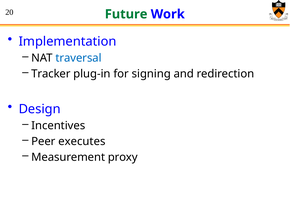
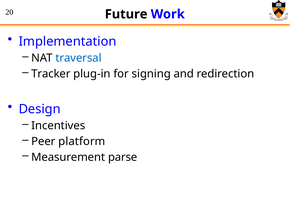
Future colour: green -> black (126, 14)
executes: executes -> platform (82, 142)
proxy: proxy -> parse (123, 157)
